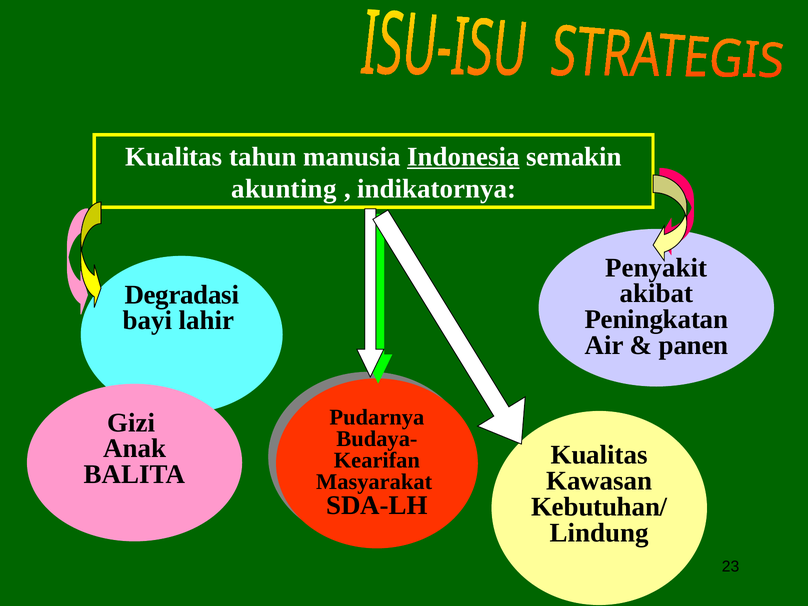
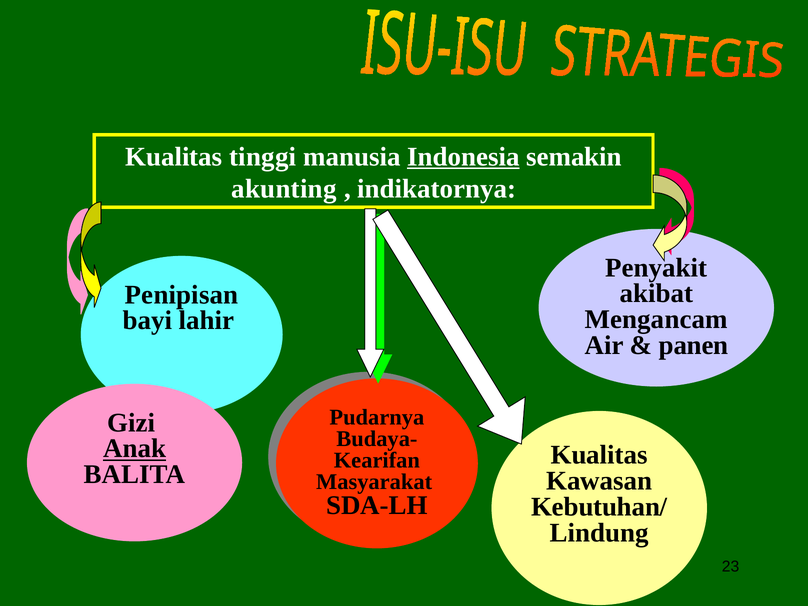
tahun: tahun -> tinggi (263, 157)
Degradasi: Degradasi -> Penipisan (182, 295)
Peningkatan: Peningkatan -> Mengancam (656, 319)
Anak underline: none -> present (135, 448)
